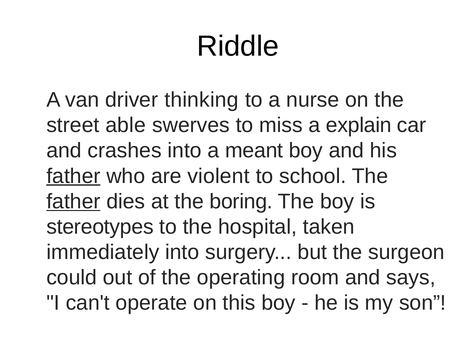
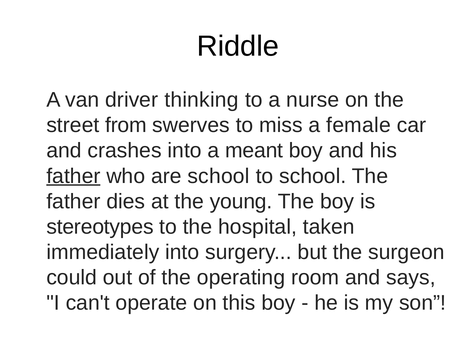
able: able -> from (126, 125)
explain: explain -> female (359, 125)
are violent: violent -> school (219, 176)
father underline: present -> none (73, 201)
boring: boring -> young (241, 201)
